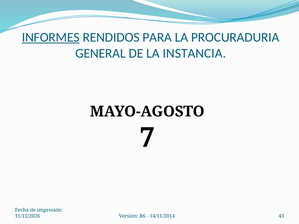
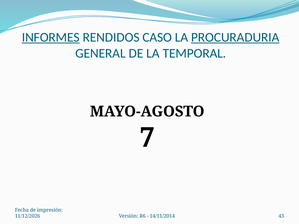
PARA: PARA -> CASO (157, 37)
PROCURADURIA underline: none -> present (235, 37)
INSTANCIA: INSTANCIA -> TEMPORAL (194, 53)
